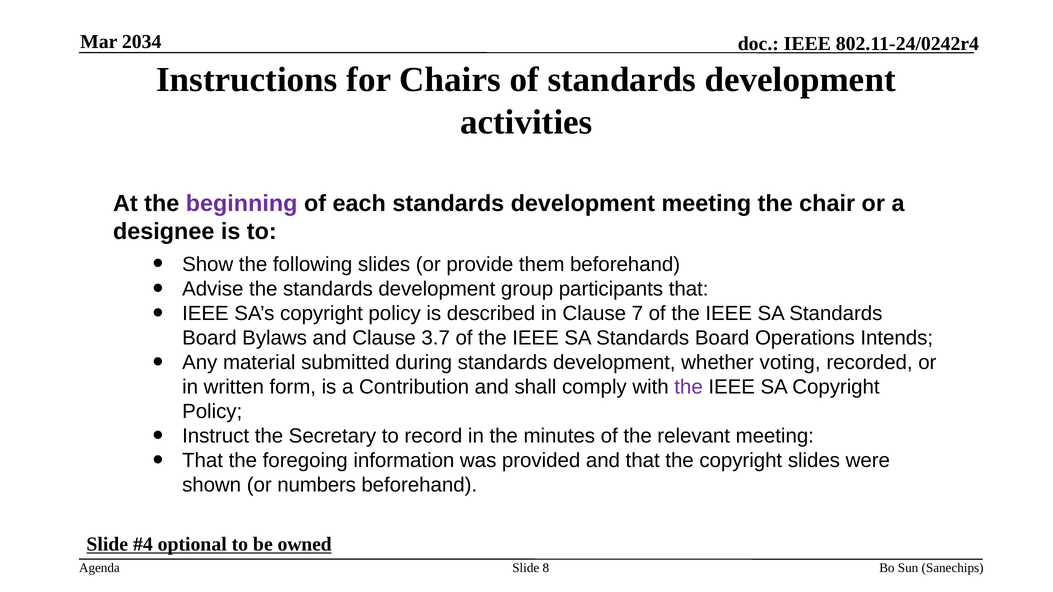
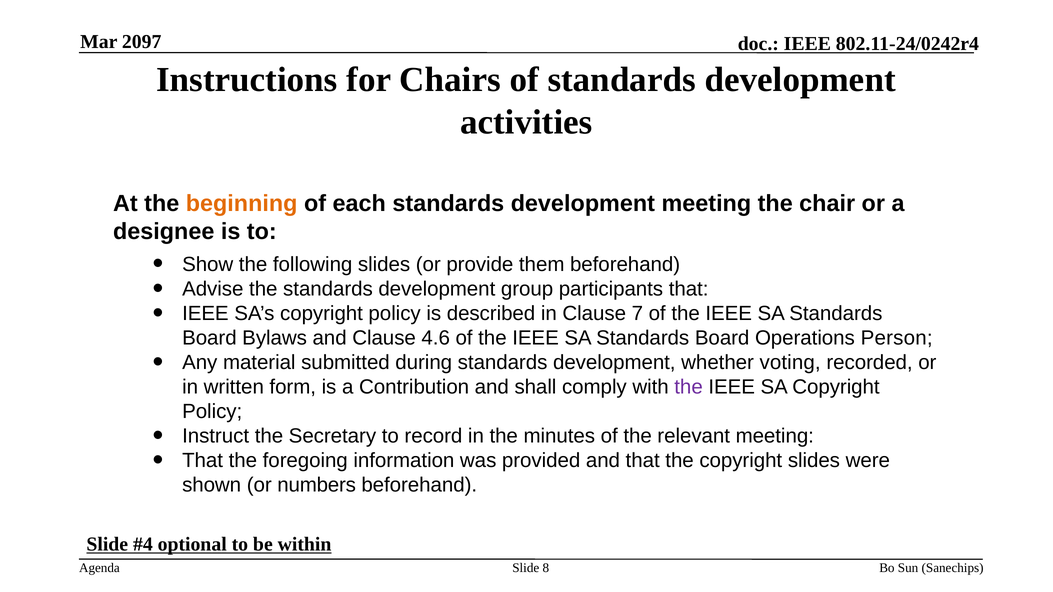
2034: 2034 -> 2097 (142, 42)
beginning colour: purple -> orange (242, 204)
3.7: 3.7 -> 4.6 (436, 338)
Intends: Intends -> Person (897, 338)
owned: owned -> within (305, 544)
